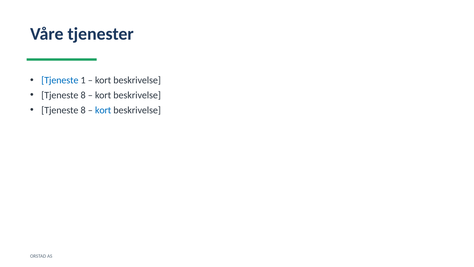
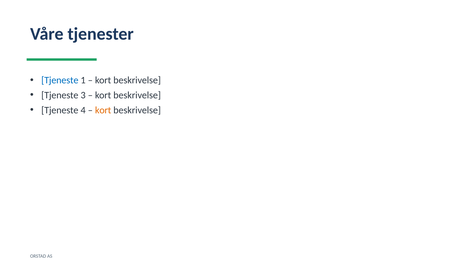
8: 8 -> 3 (83, 95)
8: 8 -> 4 (83, 110)
kort colour: blue -> orange (103, 110)
